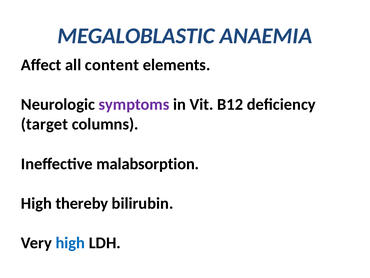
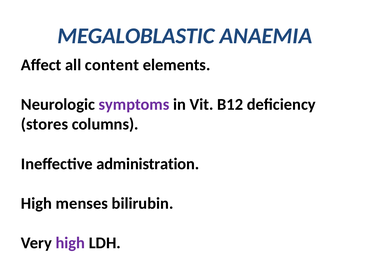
target: target -> stores (45, 124)
malabsorption: malabsorption -> administration (148, 164)
thereby: thereby -> menses (82, 203)
high colour: blue -> purple (70, 243)
